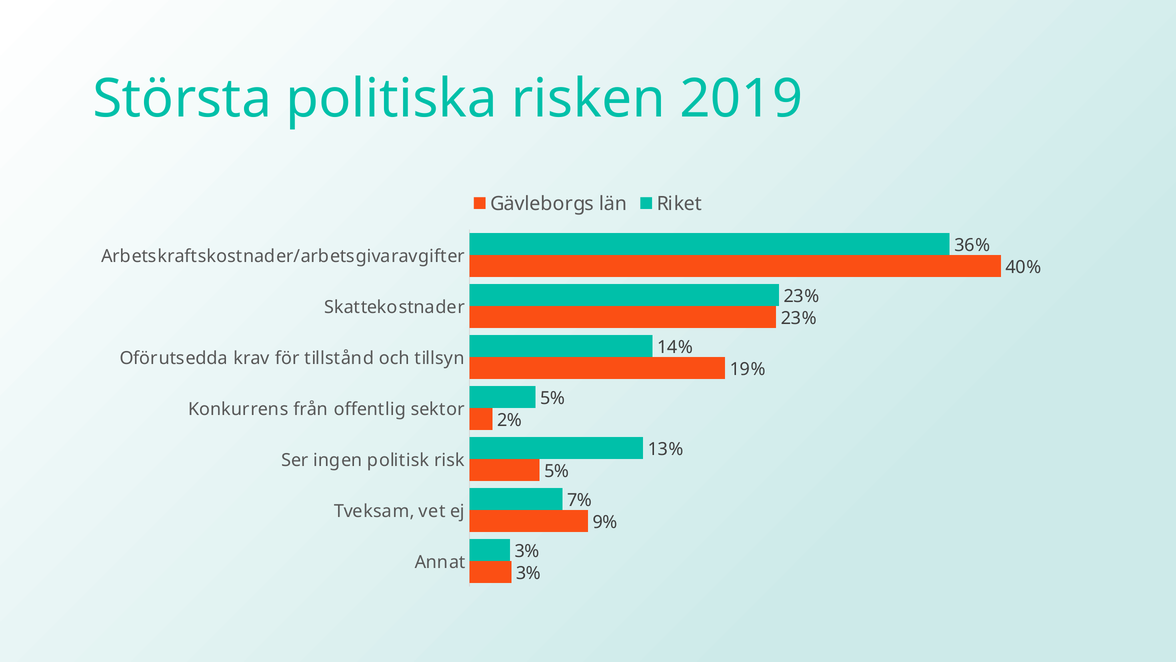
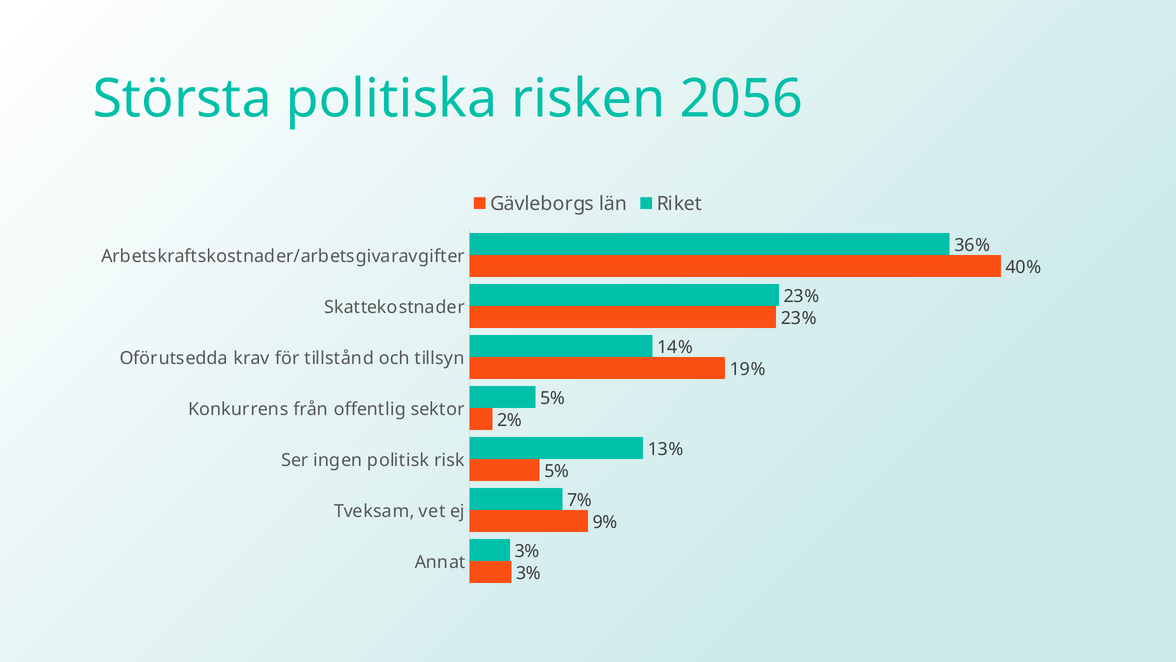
2019: 2019 -> 2056 (741, 99)
